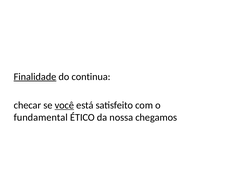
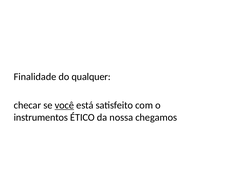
Finalidade underline: present -> none (35, 77)
continua: continua -> qualquer (91, 77)
fundamental: fundamental -> instrumentos (41, 117)
